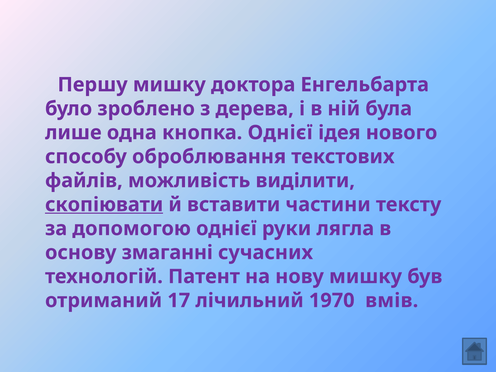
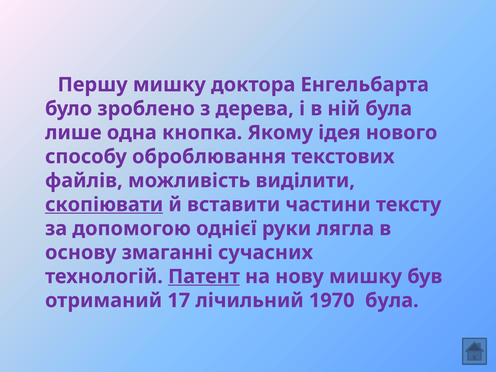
кнопка Однієї: Однієї -> Якому (280, 133)
Патент underline: none -> present (204, 277)
1970 вмів: вмів -> була (392, 300)
